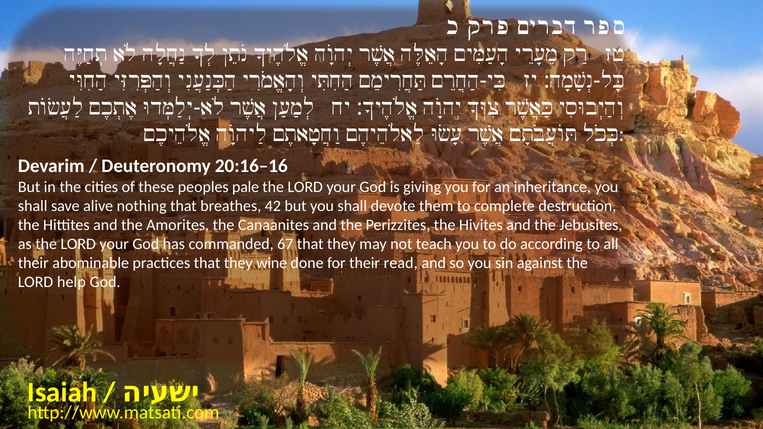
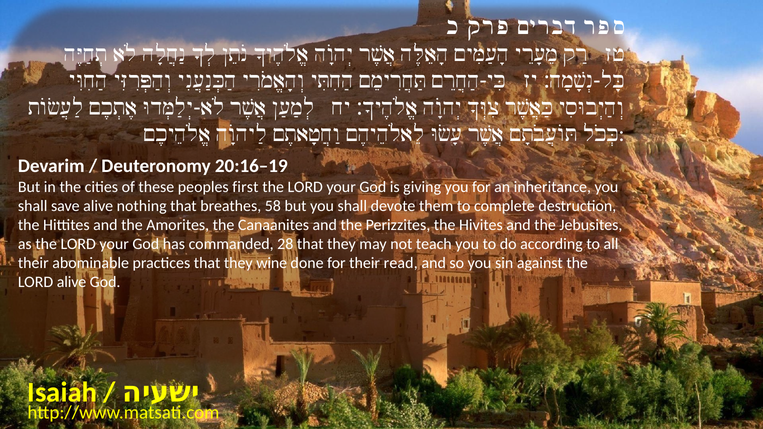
20:16–16: 20:16–16 -> 20:16–19 (251, 166)
pale: pale -> first (245, 187)
42: 42 -> 58 (273, 206)
67: 67 -> 28 (285, 244)
LORD help: help -> alive (72, 282)
